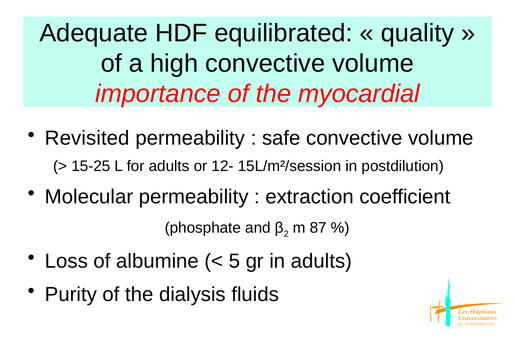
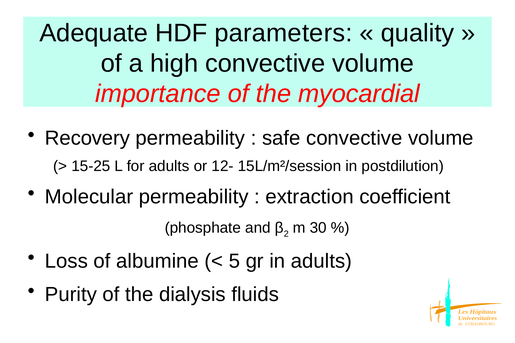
equilibrated: equilibrated -> parameters (283, 33)
Revisited: Revisited -> Recovery (87, 138)
87: 87 -> 30 (318, 228)
